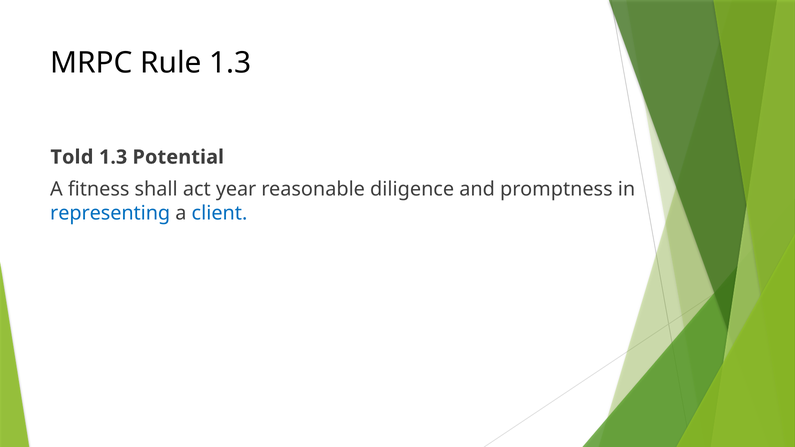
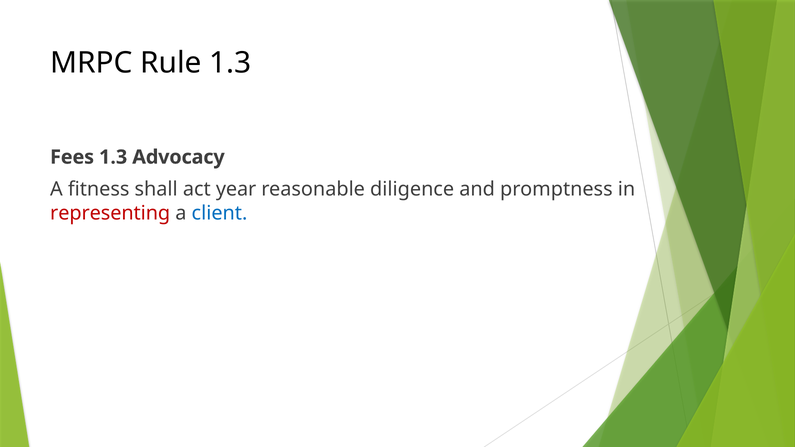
Told: Told -> Fees (72, 157)
Potential: Potential -> Advocacy (178, 157)
representing colour: blue -> red (110, 213)
